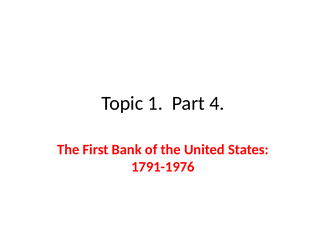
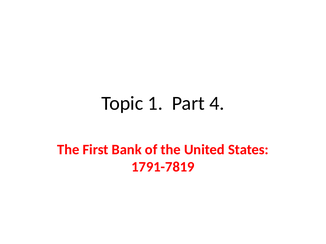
1791-1976: 1791-1976 -> 1791-7819 (163, 167)
